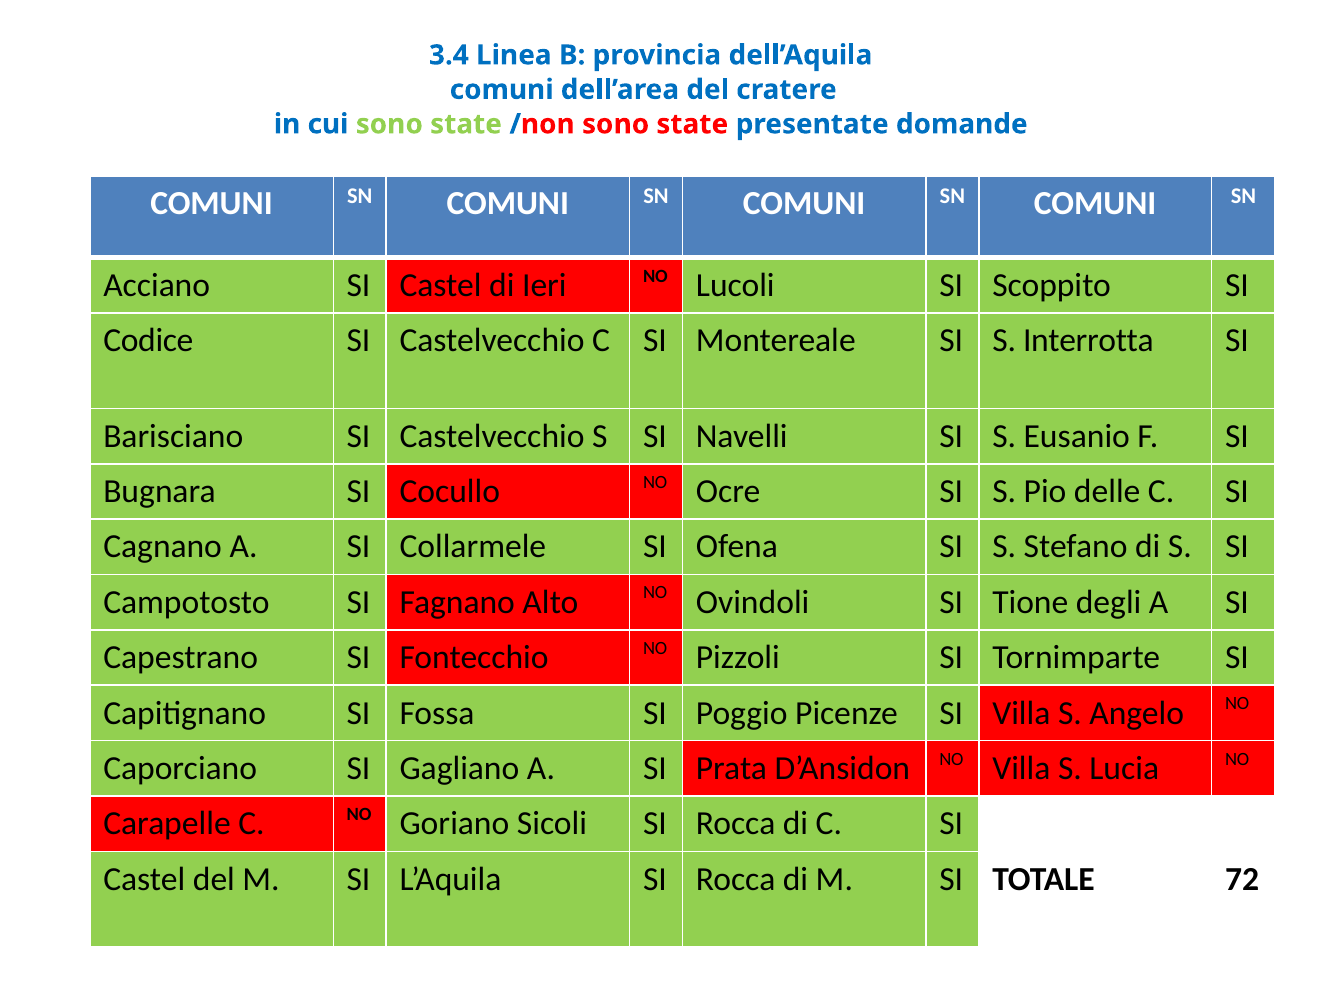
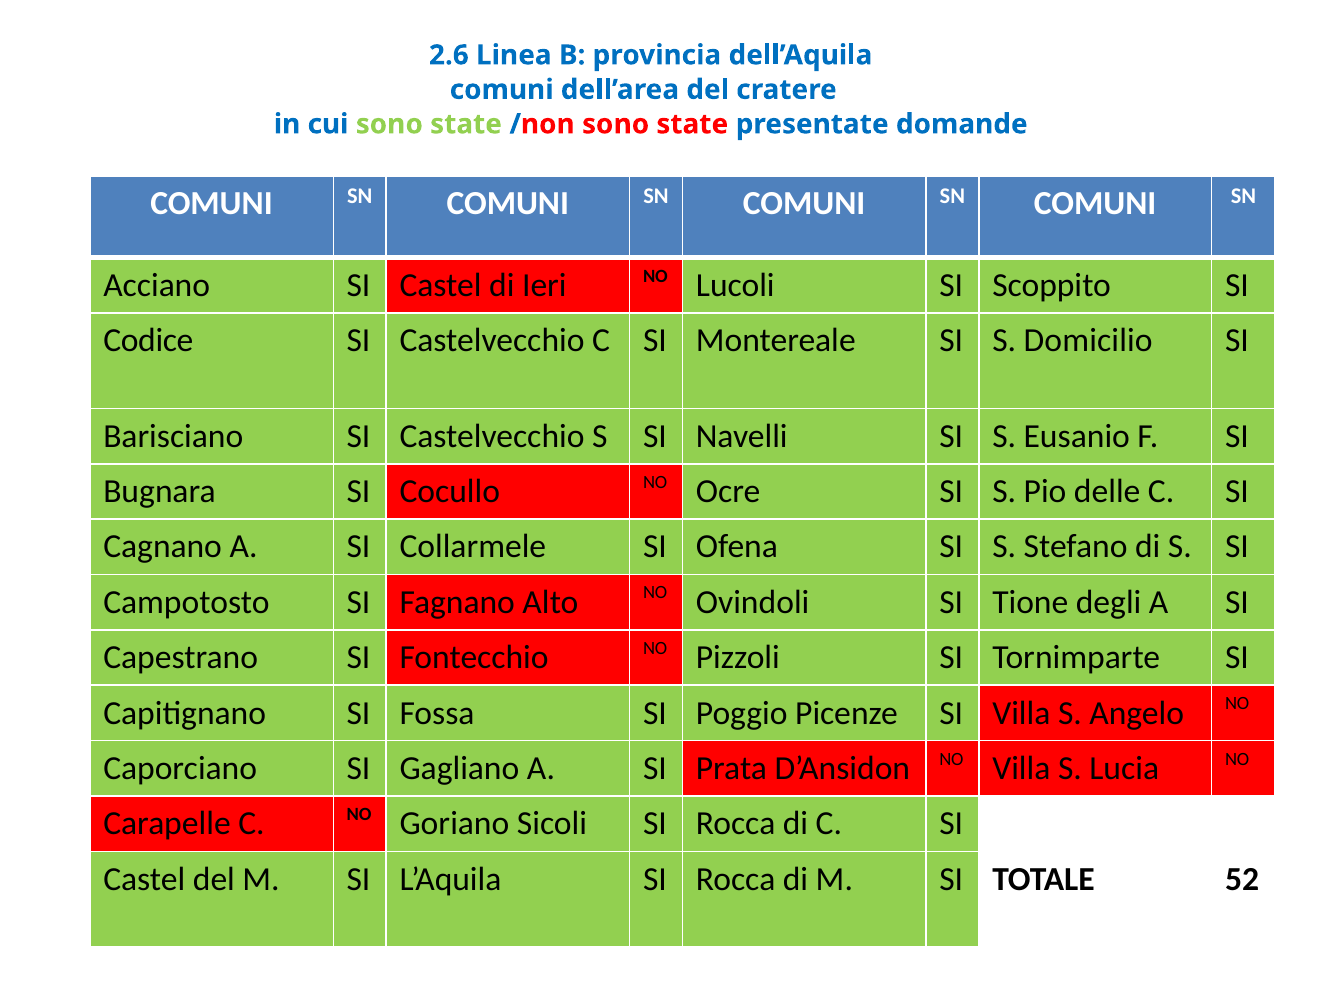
3.4: 3.4 -> 2.6 (449, 55)
Interrotta: Interrotta -> Domicilio (1088, 341)
72: 72 -> 52 (1242, 879)
